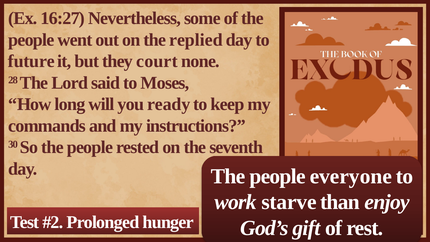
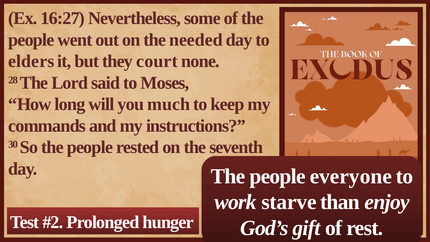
replied: replied -> needed (196, 40)
future: future -> elders (31, 61)
ready: ready -> much (169, 104)
